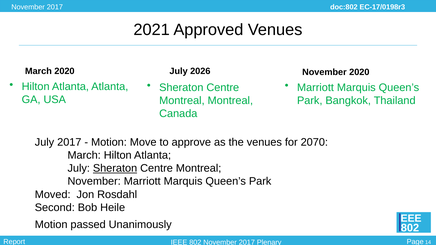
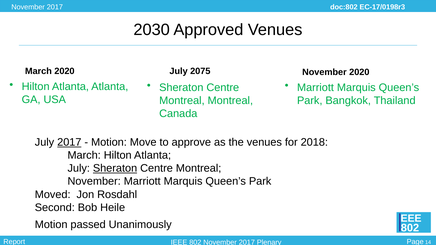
2021: 2021 -> 2030 (152, 30)
2026: 2026 -> 2075 (200, 71)
2017 underline: none -> present (69, 142)
2070: 2070 -> 2018 (314, 142)
